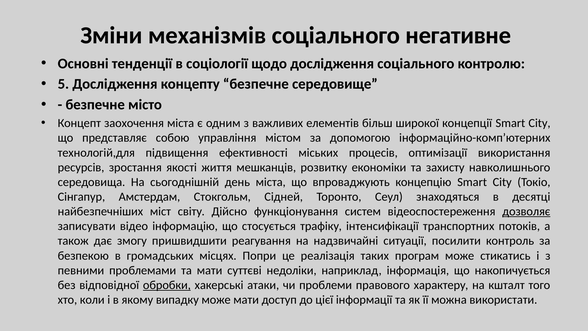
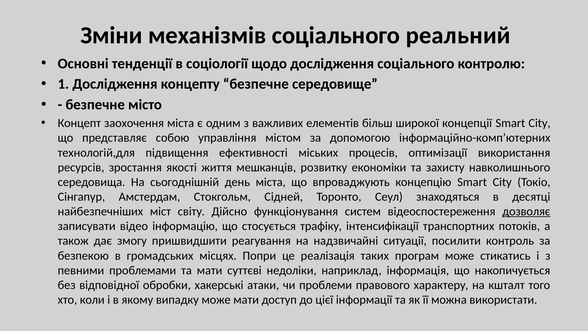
негативне: негативне -> реальний (458, 36)
5: 5 -> 1 (63, 84)
обробки underline: present -> none (167, 285)
